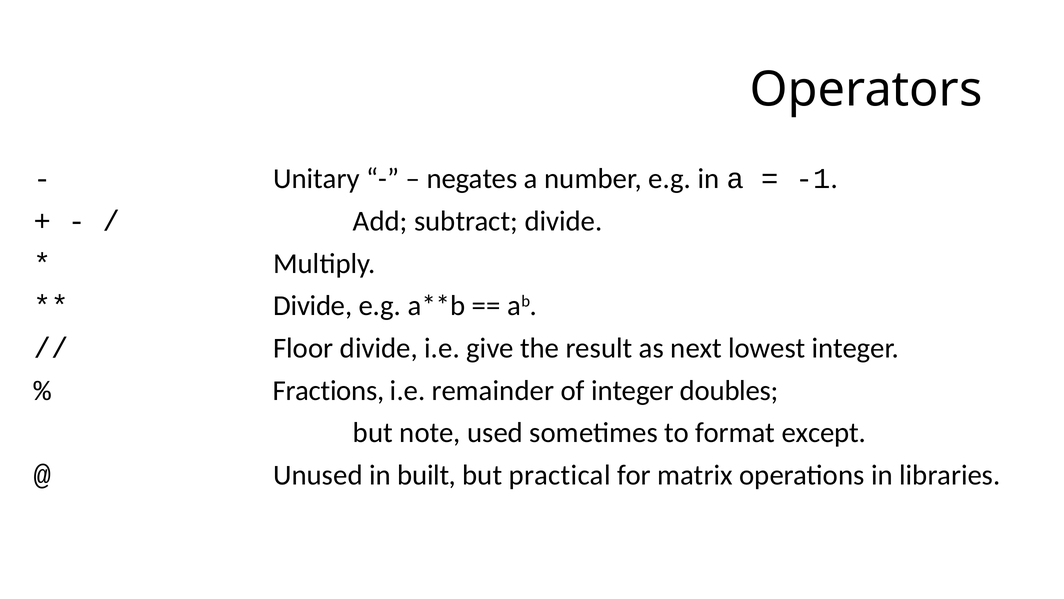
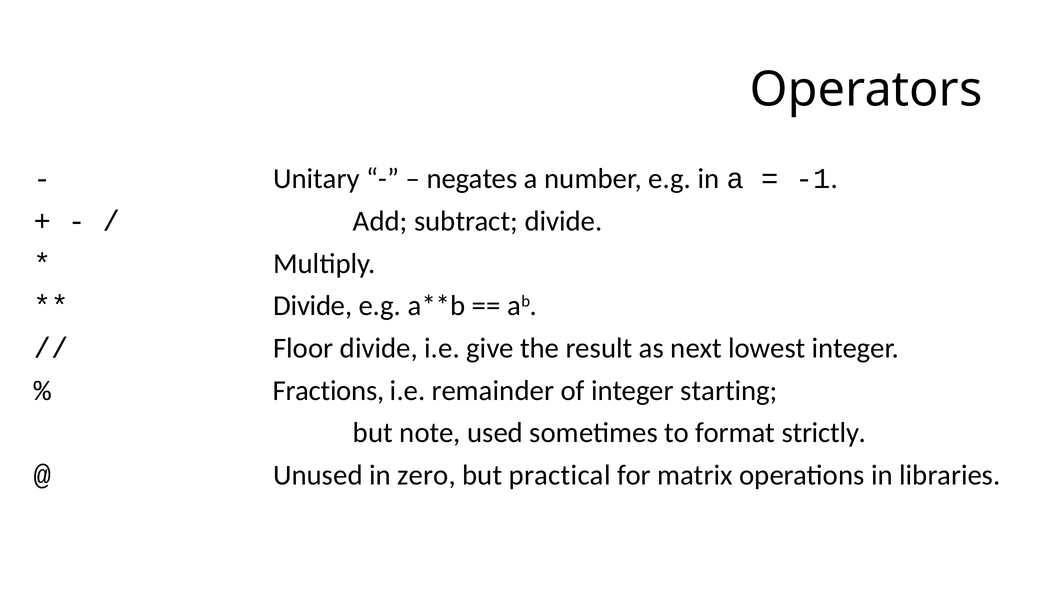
doubles: doubles -> starting (729, 390)
except: except -> strictly (824, 432)
built: built -> zero (427, 475)
